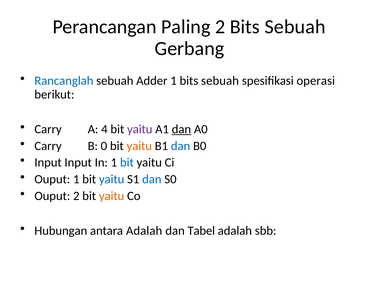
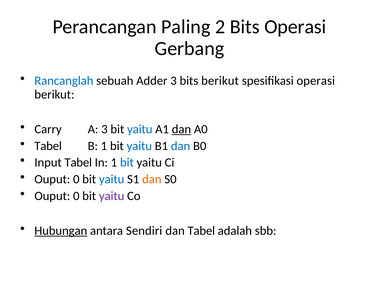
2 Bits Sebuah: Sebuah -> Operasi (295, 27)
Adder 1: 1 -> 3 (174, 81)
sebuah: sebuah -> berikut (220, 81)
A 4: 4 -> 3 (104, 129)
yaitu colour: purple -> blue (140, 129)
Carry: Carry -> Tabel (48, 146)
B 0: 0 -> 1 (104, 146)
yaitu colour: orange -> blue (139, 146)
Input Input: Input -> Tabel (78, 163)
1: 1 -> 0 (76, 179)
dan colour: blue -> orange (152, 179)
2: 2 -> 0 (76, 196)
yaitu colour: orange -> purple (112, 196)
Hubungan underline: none -> present (61, 231)
antara Adalah: Adalah -> Sendiri (144, 231)
